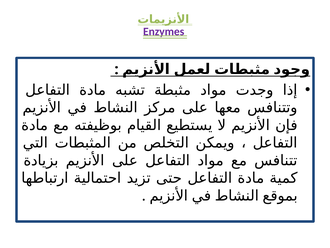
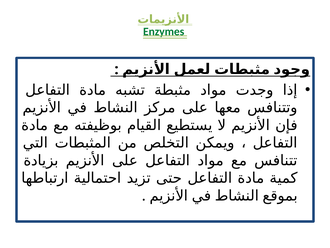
Enzymes colour: purple -> green (164, 32)
